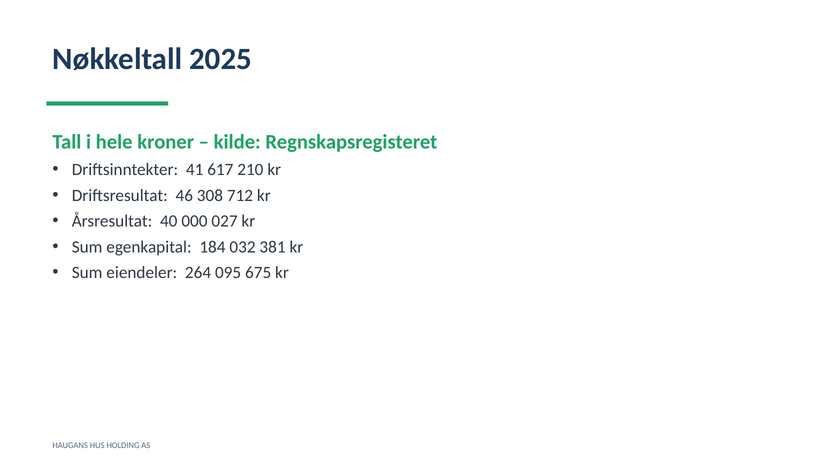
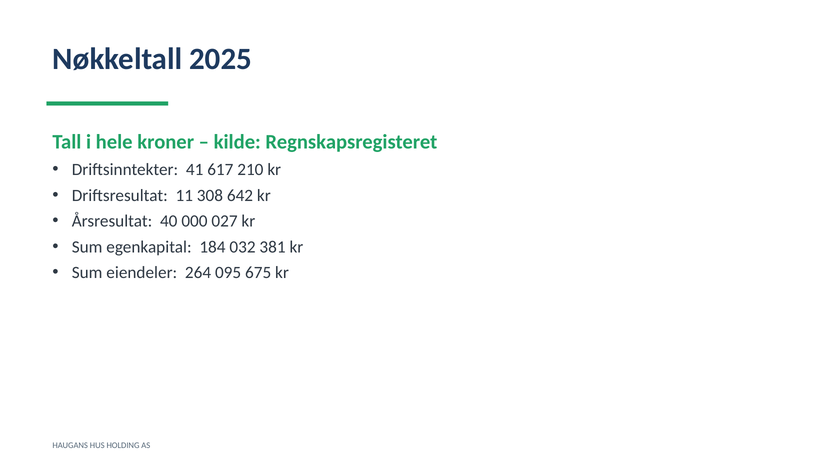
46: 46 -> 11 (184, 195)
712: 712 -> 642 (240, 195)
